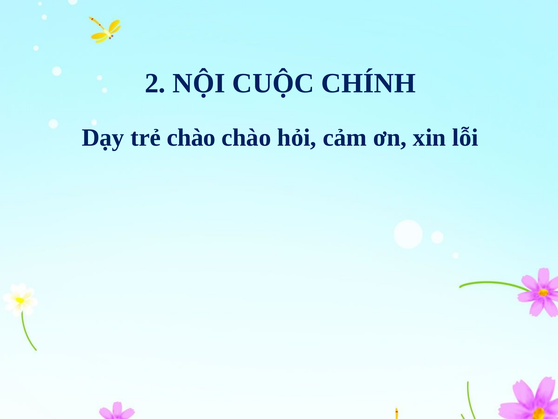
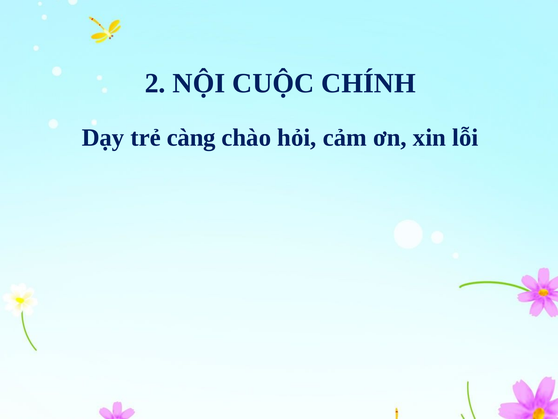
trẻ chào: chào -> càng (191, 137)
